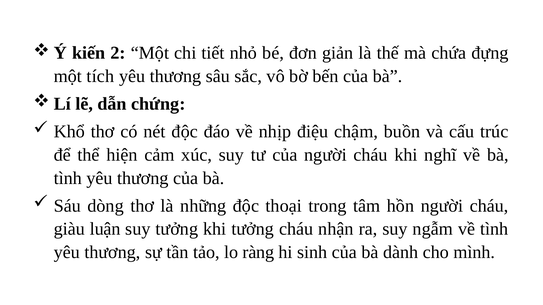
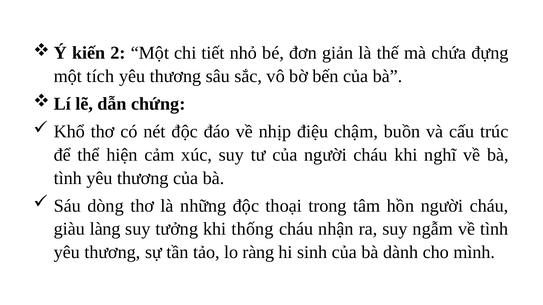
luận: luận -> làng (105, 229)
khi tưởng: tưởng -> thống (253, 229)
